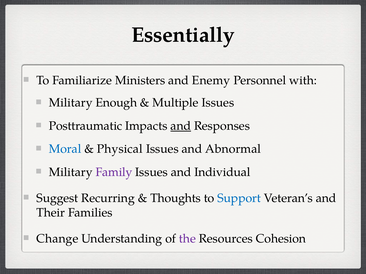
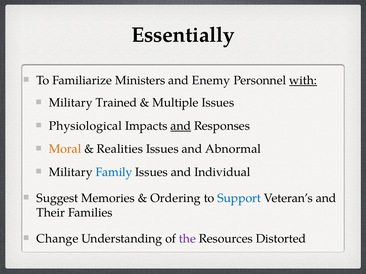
with underline: none -> present (303, 80)
Enough: Enough -> Trained (116, 103)
Posttraumatic: Posttraumatic -> Physiological (85, 126)
Moral colour: blue -> orange (65, 149)
Physical: Physical -> Realities (120, 149)
Family colour: purple -> blue (114, 172)
Recurring: Recurring -> Memories (108, 198)
Thoughts: Thoughts -> Ordering (175, 198)
Cohesion: Cohesion -> Distorted (281, 239)
